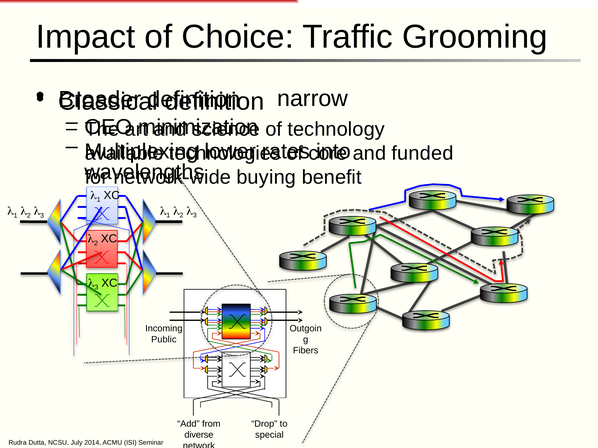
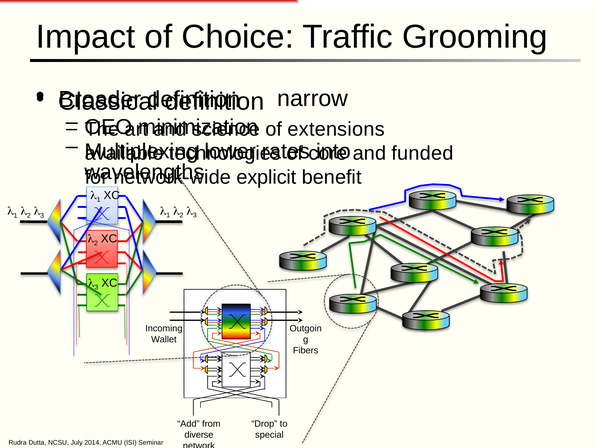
technology: technology -> extensions (336, 129)
buying: buying -> explicit (266, 177)
Public: Public -> Wallet (164, 340)
